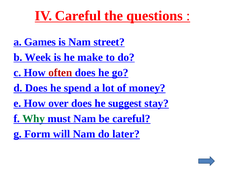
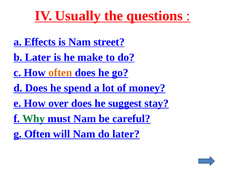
IV Careful: Careful -> Usually (78, 16)
Games: Games -> Effects (40, 42)
b Week: Week -> Later (38, 57)
often colour: red -> orange (60, 73)
g Form: Form -> Often (37, 134)
